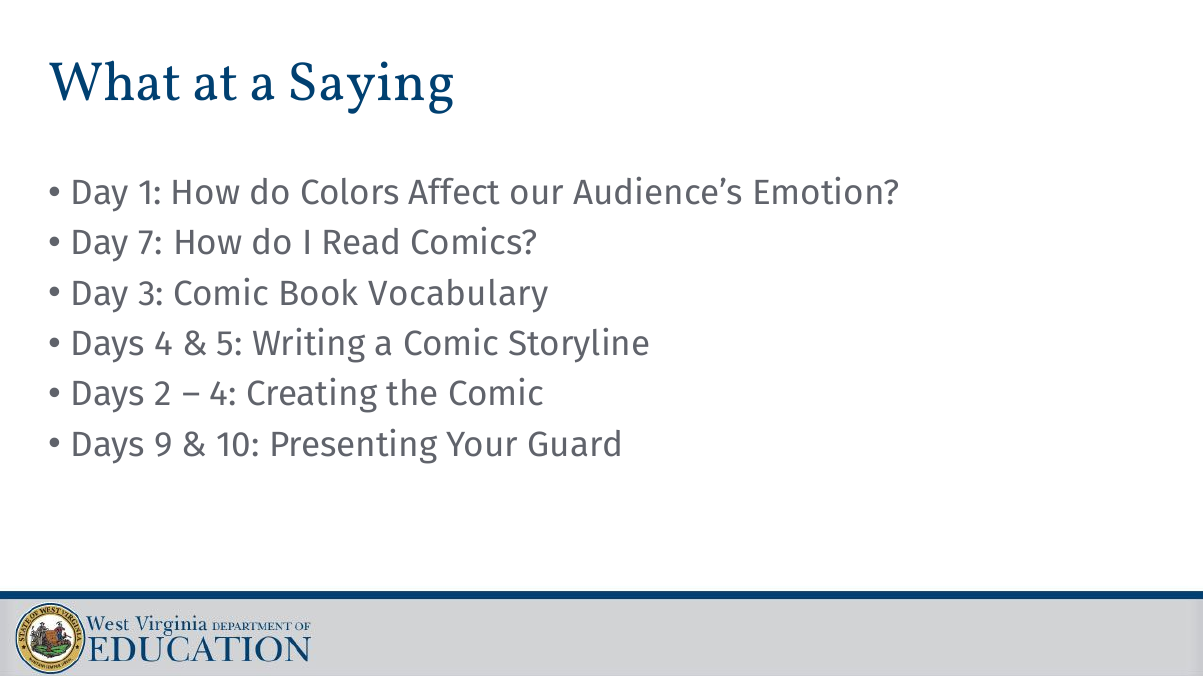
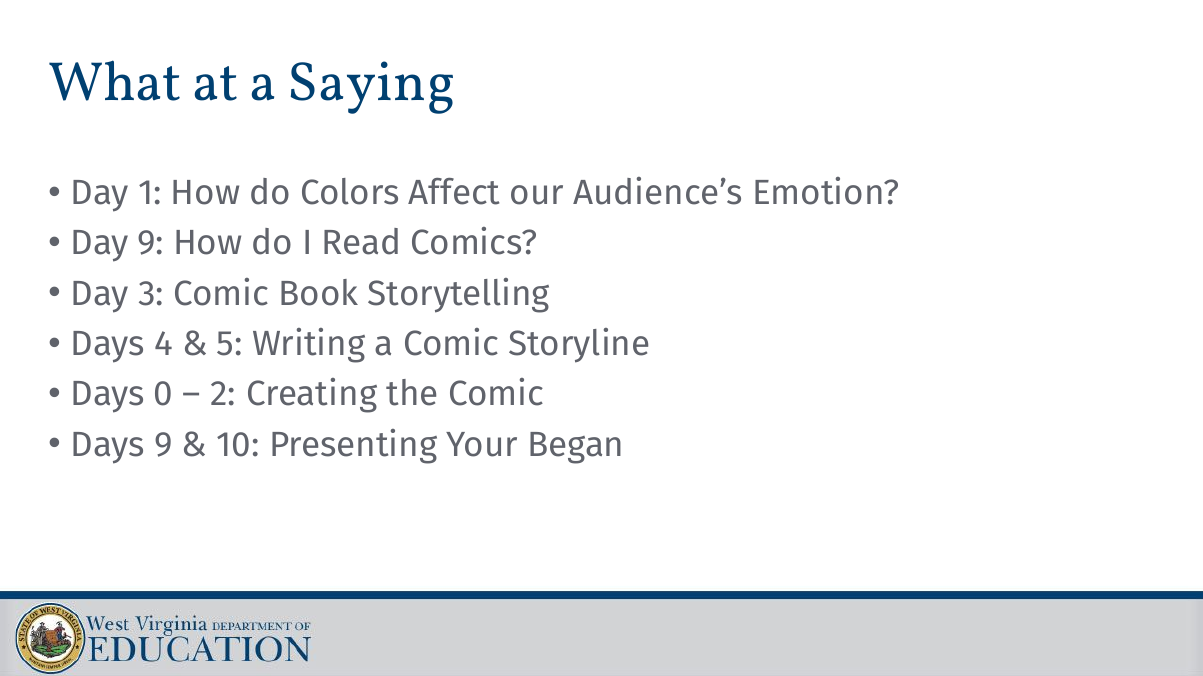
Day 7: 7 -> 9 (151, 244)
Vocabulary: Vocabulary -> Storytelling (459, 294)
2: 2 -> 0 (164, 395)
4: 4 -> 2 (223, 395)
Guard: Guard -> Began (576, 445)
